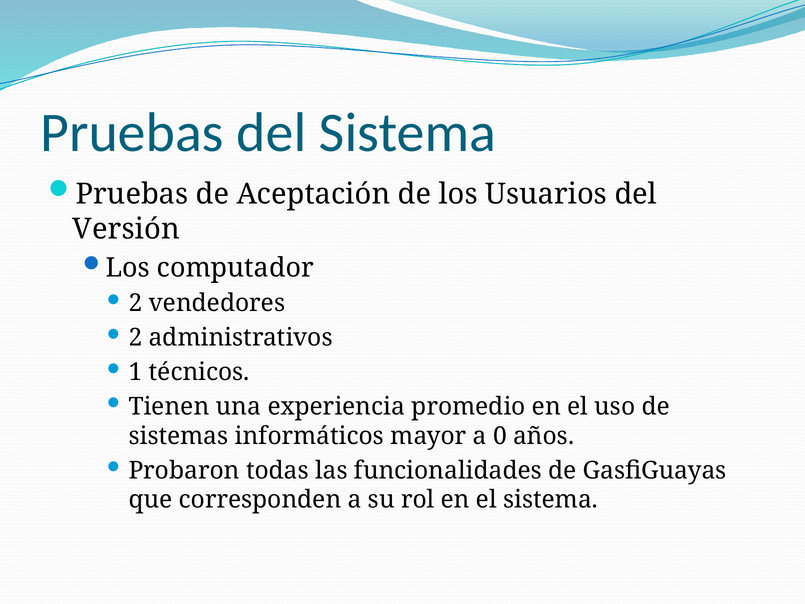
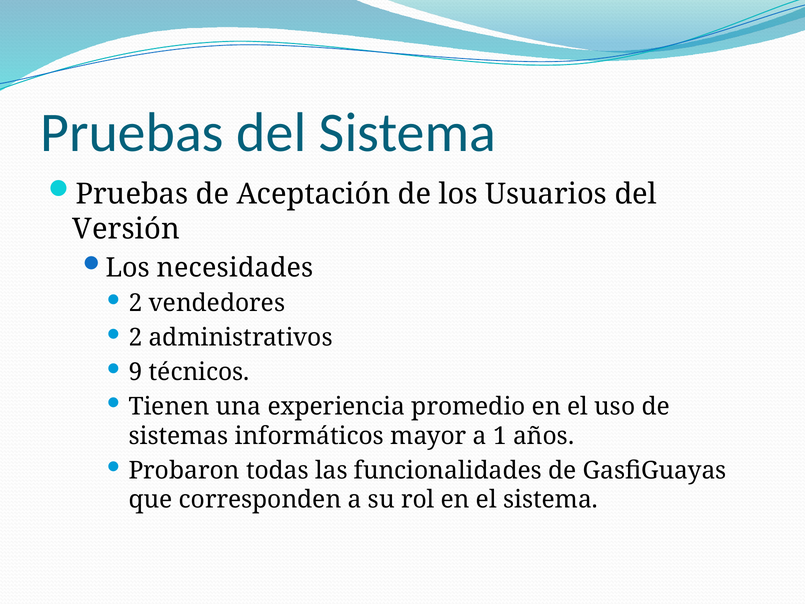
computador: computador -> necesidades (235, 268)
1: 1 -> 9 (136, 372)
0: 0 -> 1 (500, 436)
